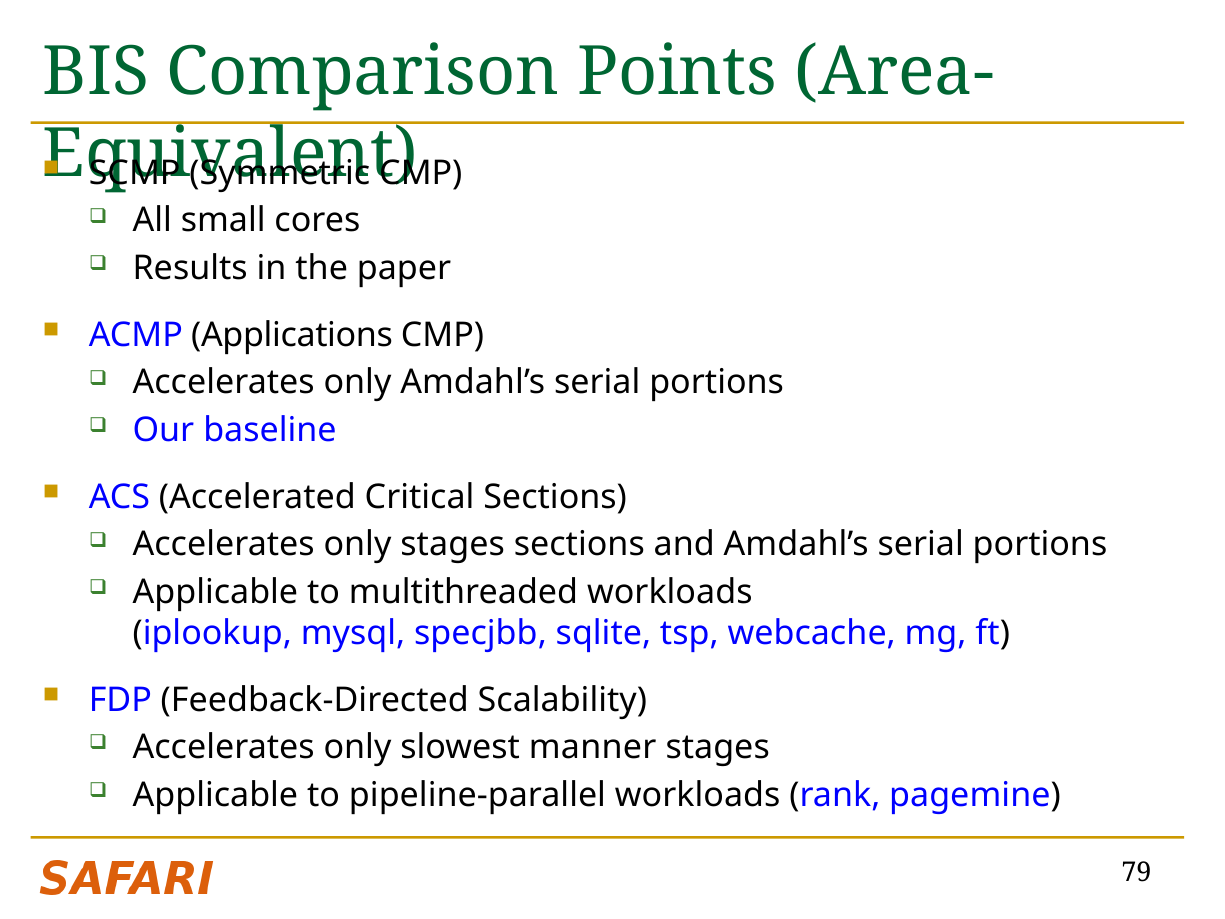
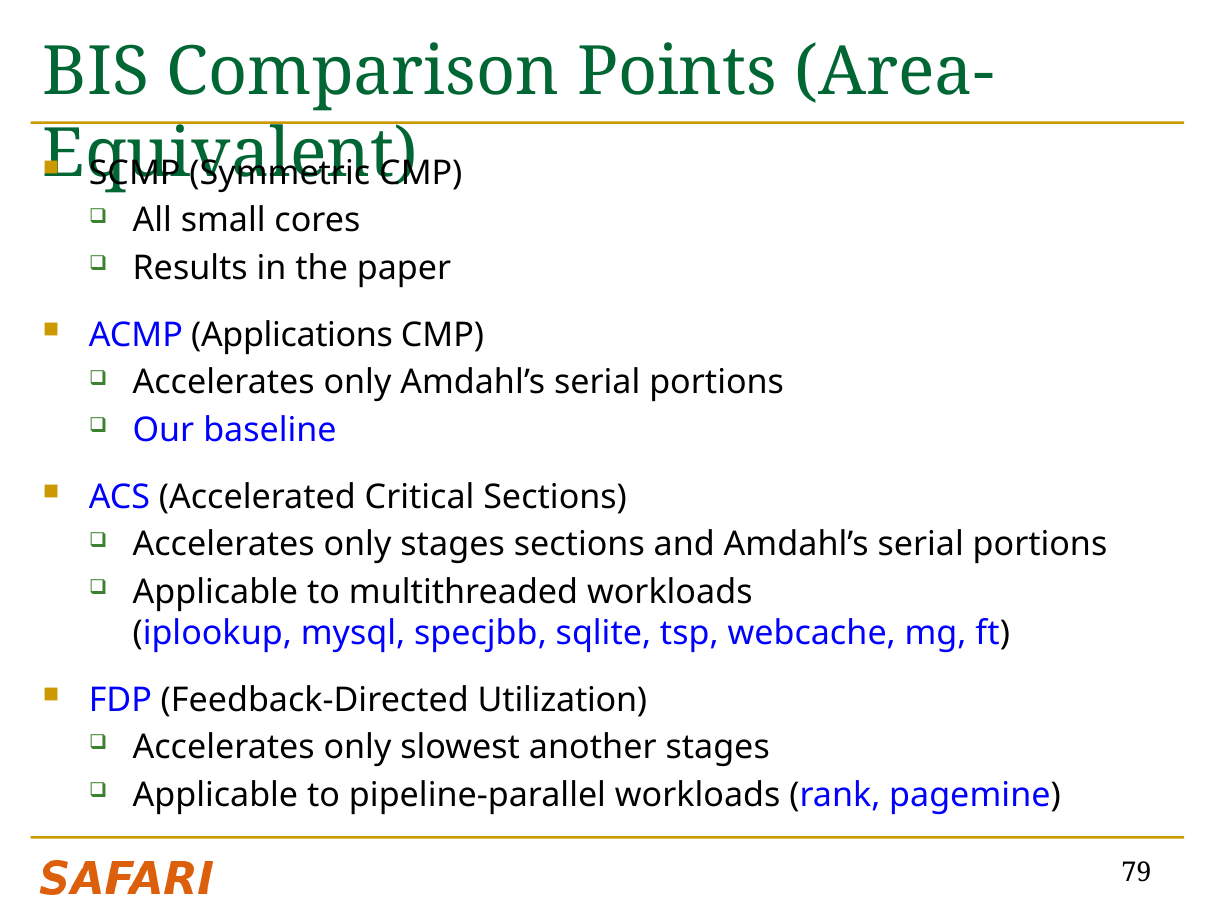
Scalability: Scalability -> Utilization (562, 700)
manner: manner -> another (593, 747)
